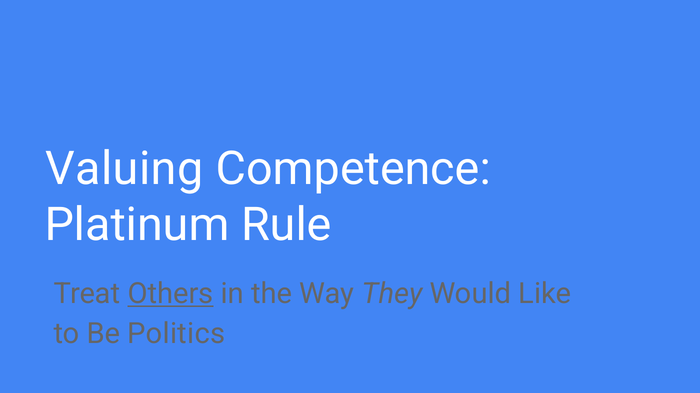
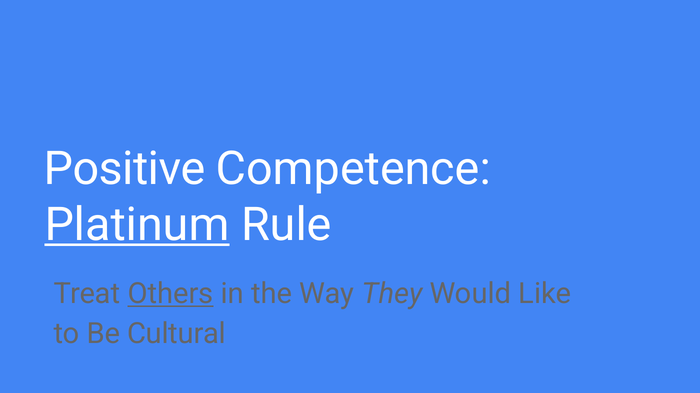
Valuing: Valuing -> Positive (125, 169)
Platinum underline: none -> present (137, 225)
Politics: Politics -> Cultural (176, 335)
